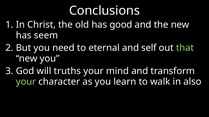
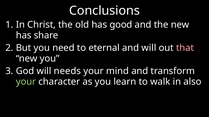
seem: seem -> share (46, 35)
and self: self -> will (149, 48)
that colour: light green -> pink (185, 48)
truths: truths -> needs (67, 71)
